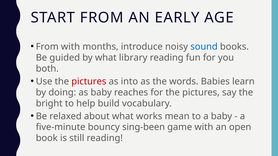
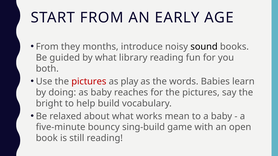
From with: with -> they (71, 47)
sound colour: blue -> black (204, 47)
into: into -> play (129, 82)
sing-been: sing-been -> sing-build (144, 127)
